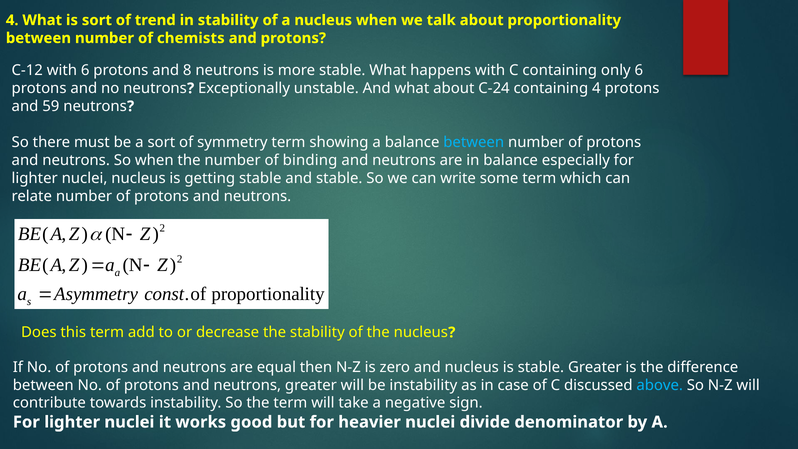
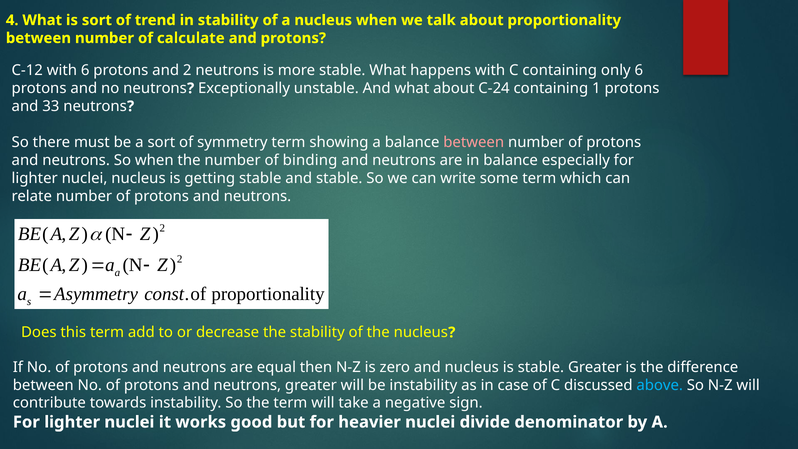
chemists: chemists -> calculate (191, 38)
and 8: 8 -> 2 (187, 70)
containing 4: 4 -> 1 (596, 88)
59: 59 -> 33 (51, 106)
between colour: light blue -> pink (474, 142)
